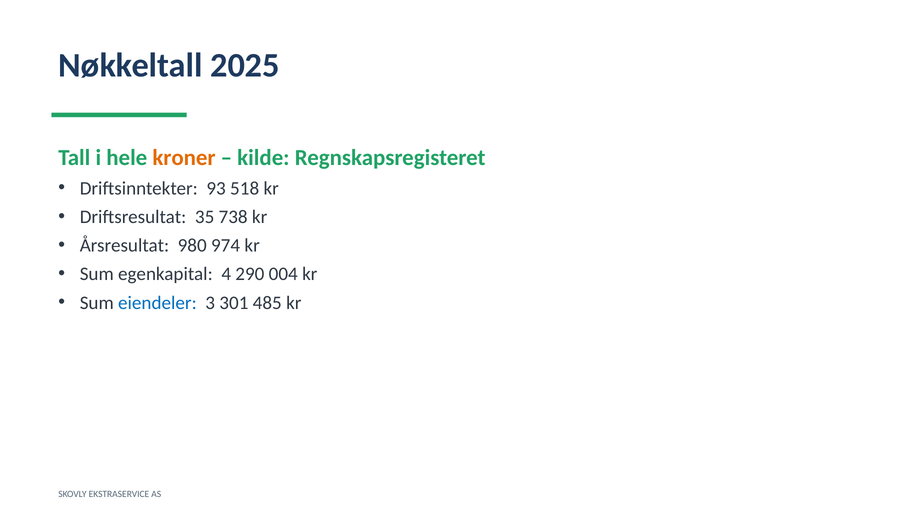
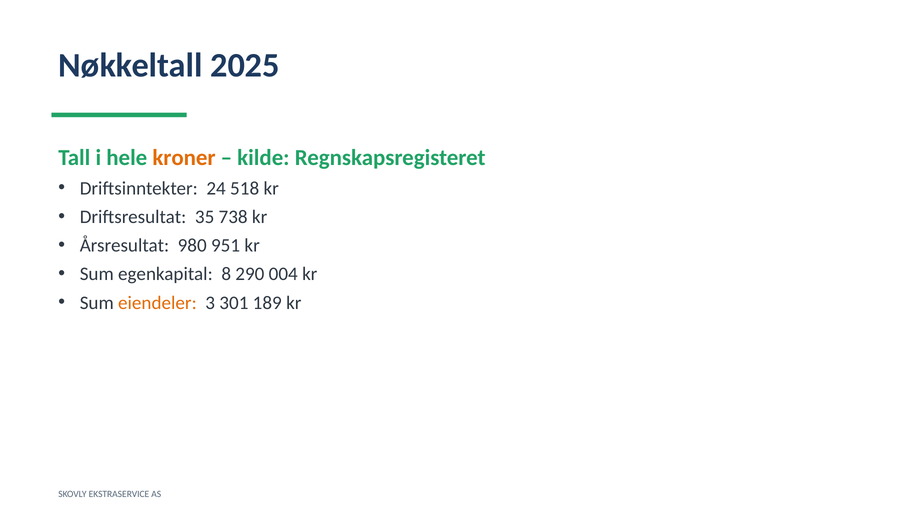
93: 93 -> 24 (216, 188)
974: 974 -> 951 (226, 246)
4: 4 -> 8 (226, 274)
eiendeler colour: blue -> orange (157, 303)
485: 485 -> 189 (267, 303)
